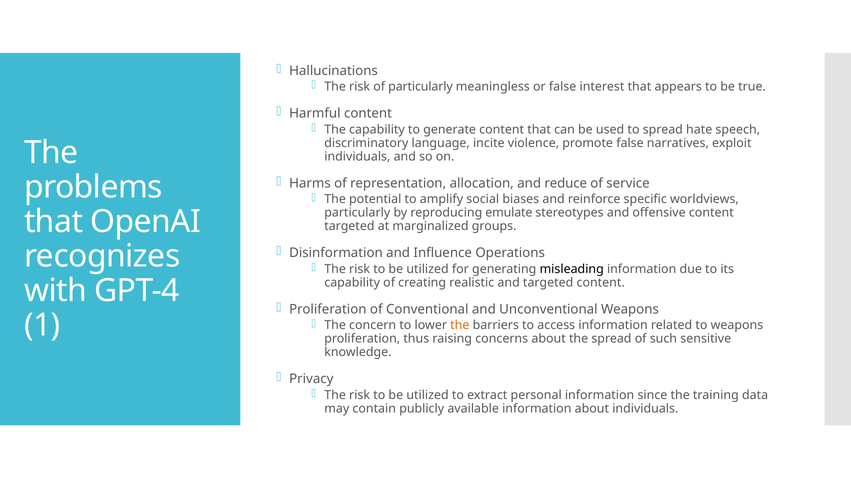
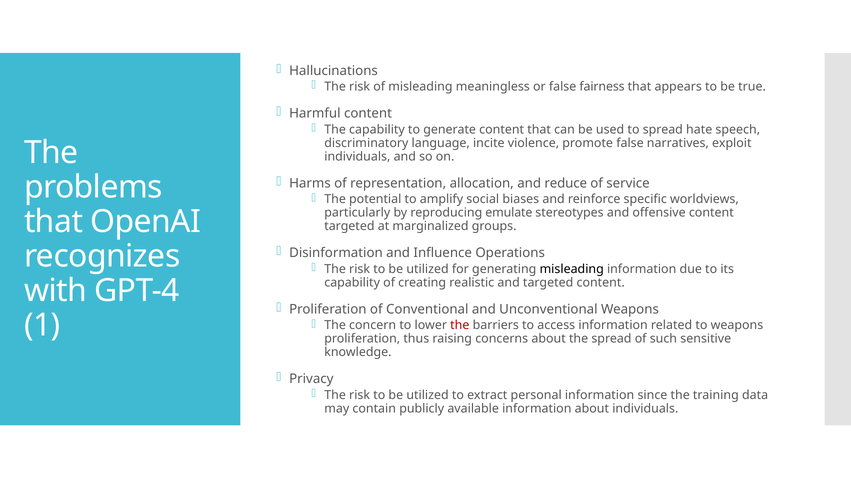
of particularly: particularly -> misleading (420, 87)
interest: interest -> fairness (602, 87)
the colour: orange -> red (460, 325)
